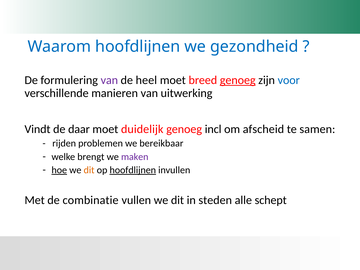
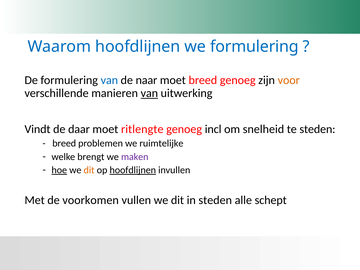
we gezondheid: gezondheid -> formulering (254, 47)
van colour: purple -> blue (109, 80)
heel: heel -> naar (146, 80)
genoeg underline: present -> none (238, 80)
voor colour: blue -> orange (289, 80)
van underline: none -> present (149, 93)
duidelijk: duidelijk -> ritlengte (142, 129)
afscheid: afscheid -> snelheid (263, 129)
te samen: samen -> steden (317, 129)
rijden: rijden -> breed (64, 143)
bereikbaar: bereikbaar -> ruimtelijke (161, 143)
combinatie: combinatie -> voorkomen (91, 200)
